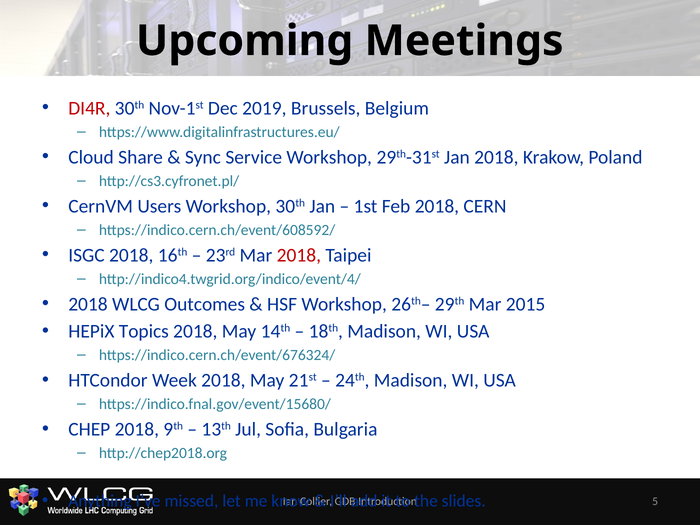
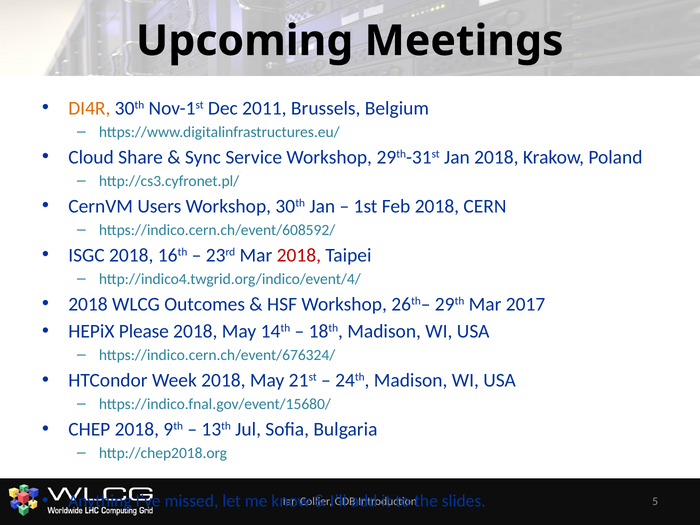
DI4R colour: red -> orange (89, 108)
2019: 2019 -> 2011 (264, 108)
2015: 2015 -> 2017 (526, 304)
Topics: Topics -> Please (144, 331)
